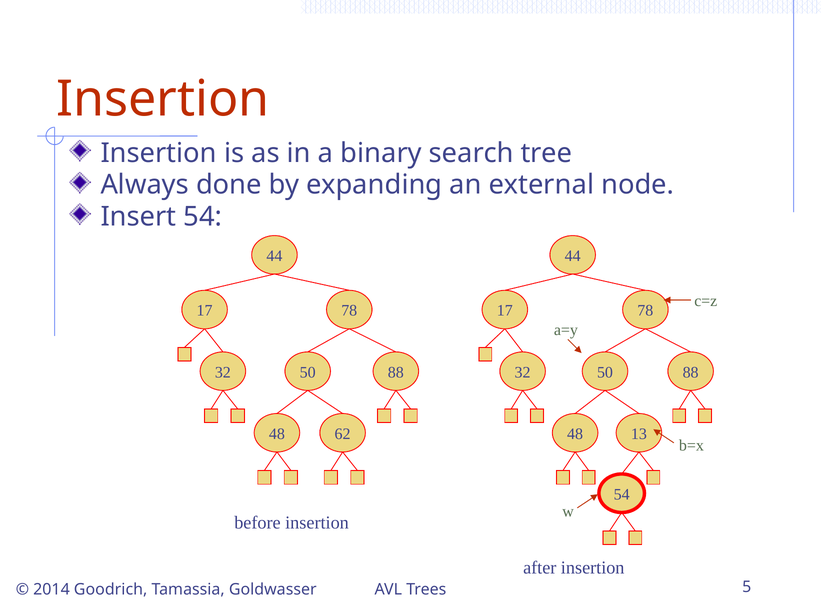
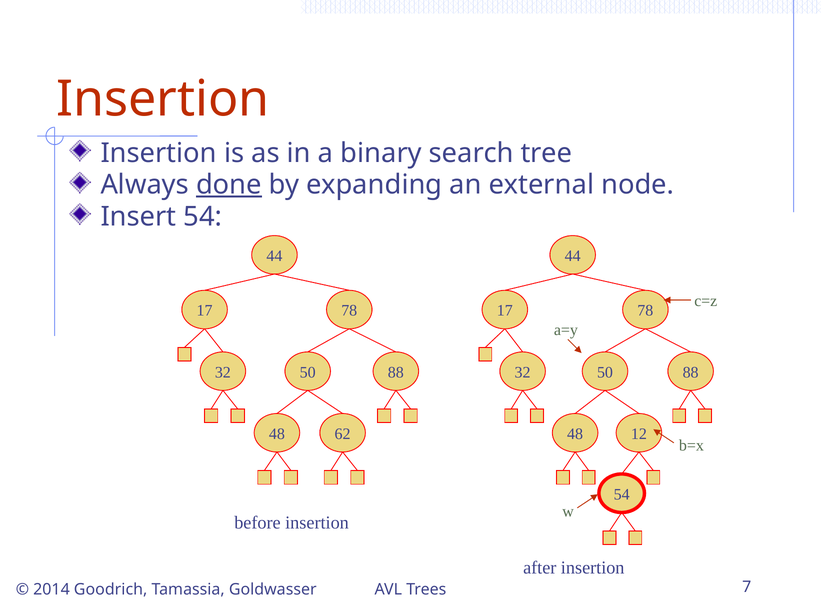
done underline: none -> present (229, 185)
13: 13 -> 12 (639, 434)
5: 5 -> 7 (747, 587)
